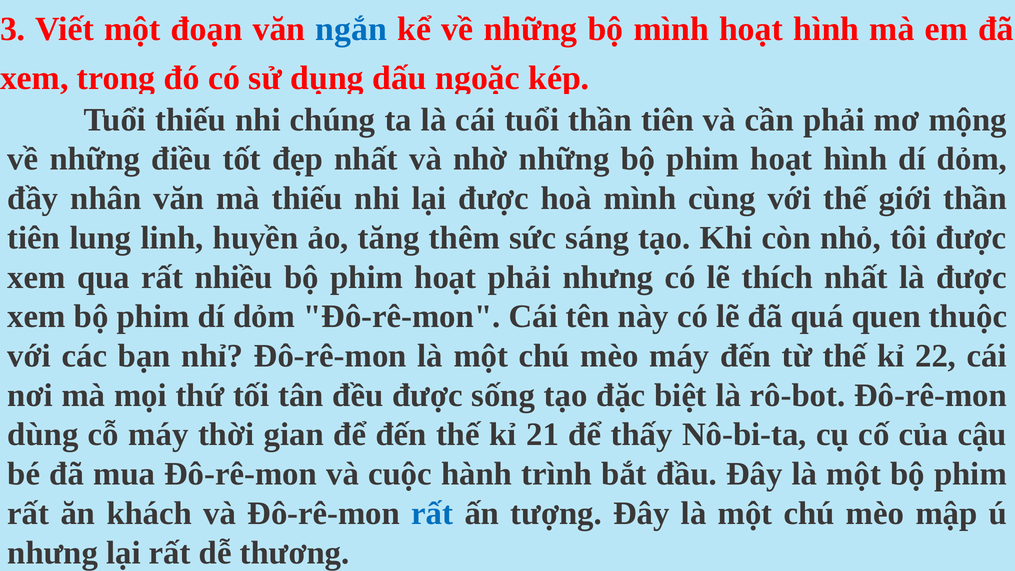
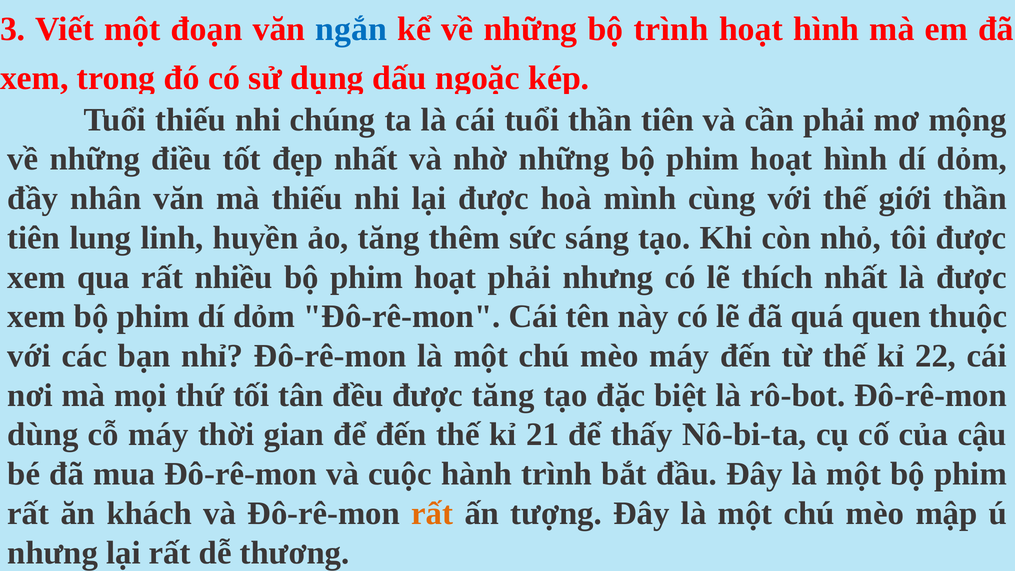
bộ mình: mình -> trình (671, 29)
được sống: sống -> tăng (503, 395)
rất colour: blue -> orange (432, 513)
